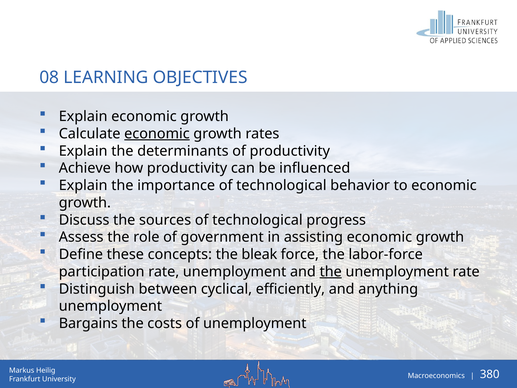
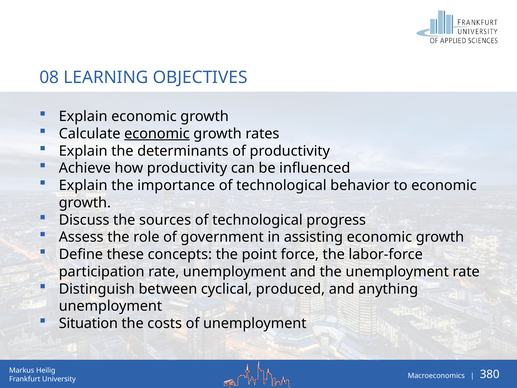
bleak: bleak -> point (259, 254)
the underline: present -> none (331, 272)
efficiently: efficiently -> produced (290, 289)
Bargains: Bargains -> Situation (88, 323)
